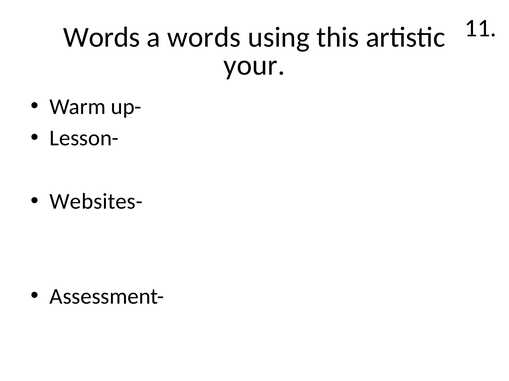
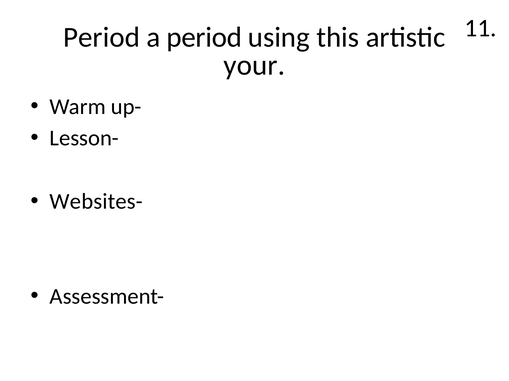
Words: Words -> Period (102, 38)
a words: words -> period (204, 38)
